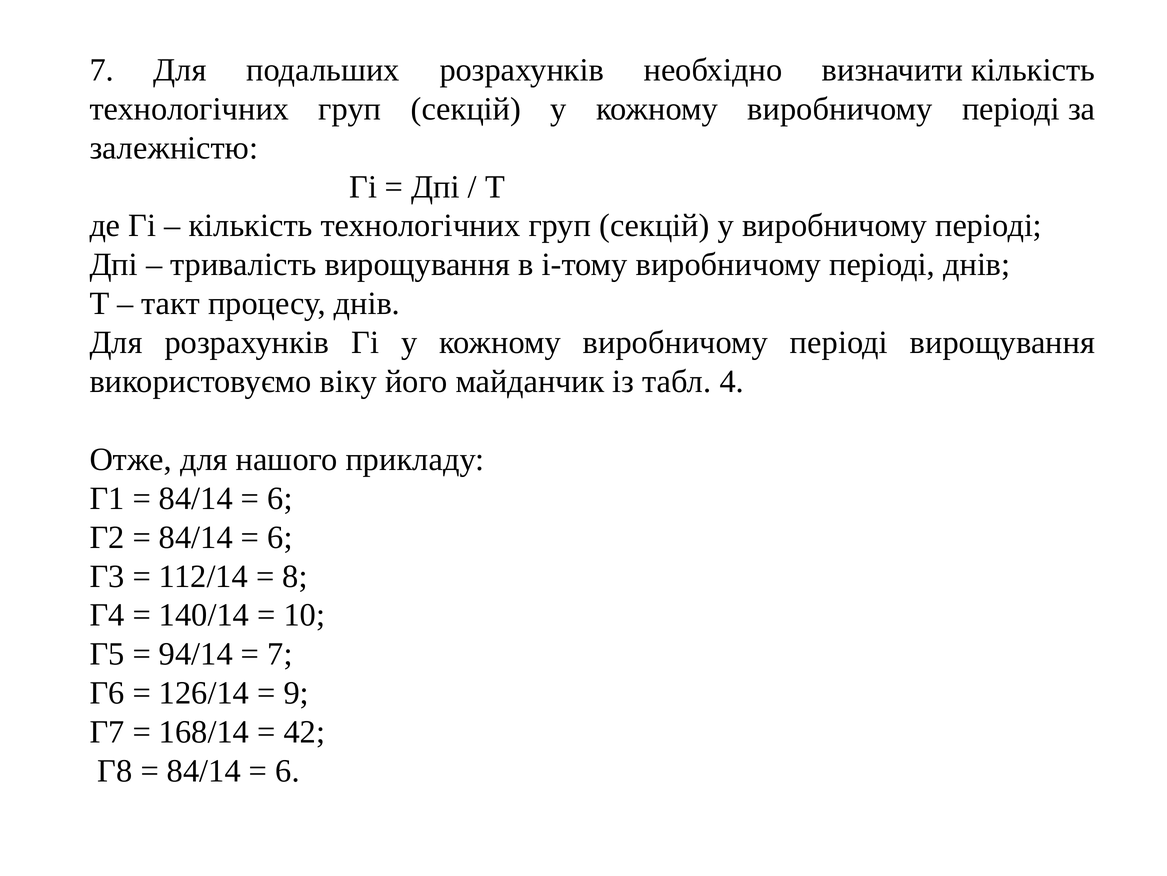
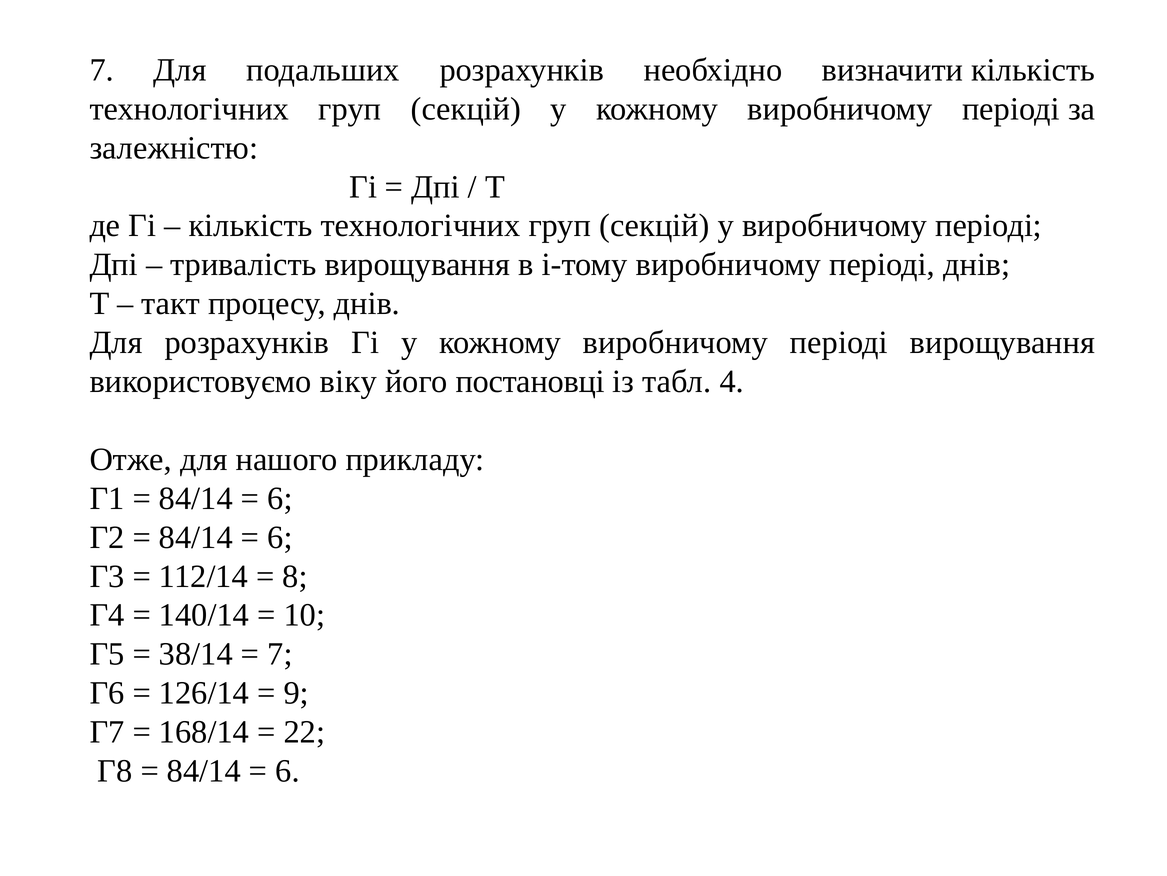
майданчик: майданчик -> постановці (530, 381)
94/14: 94/14 -> 38/14 (196, 654)
42: 42 -> 22 (304, 731)
